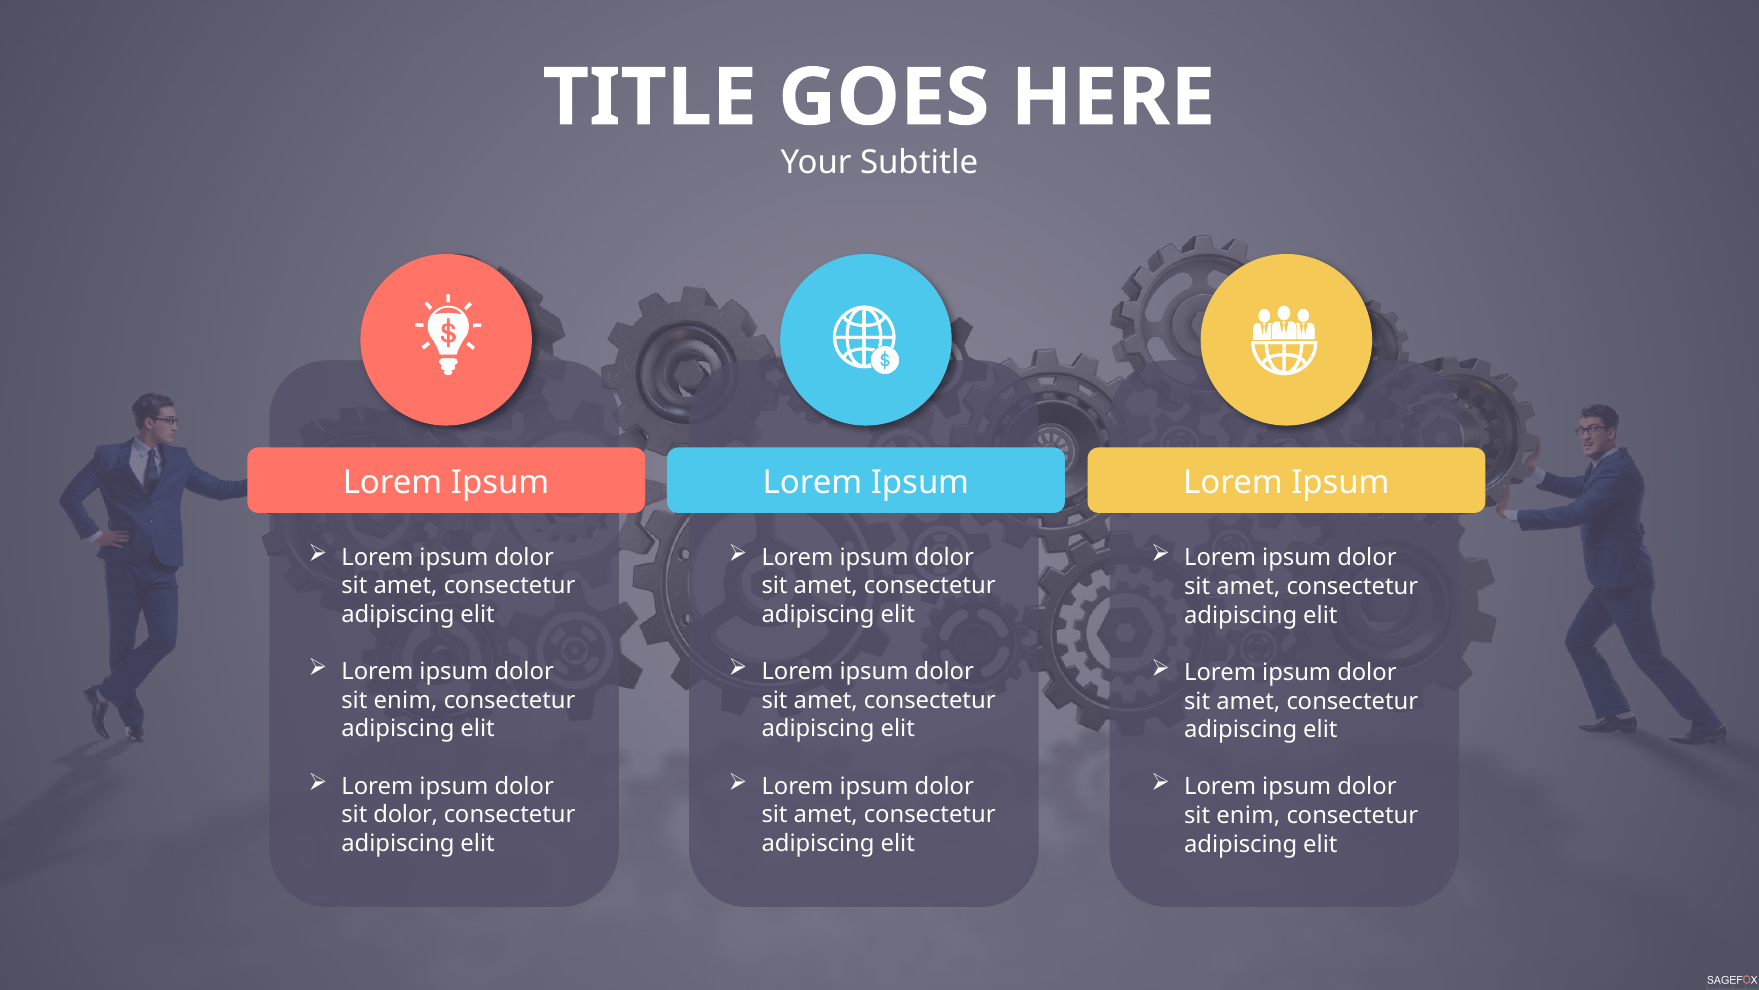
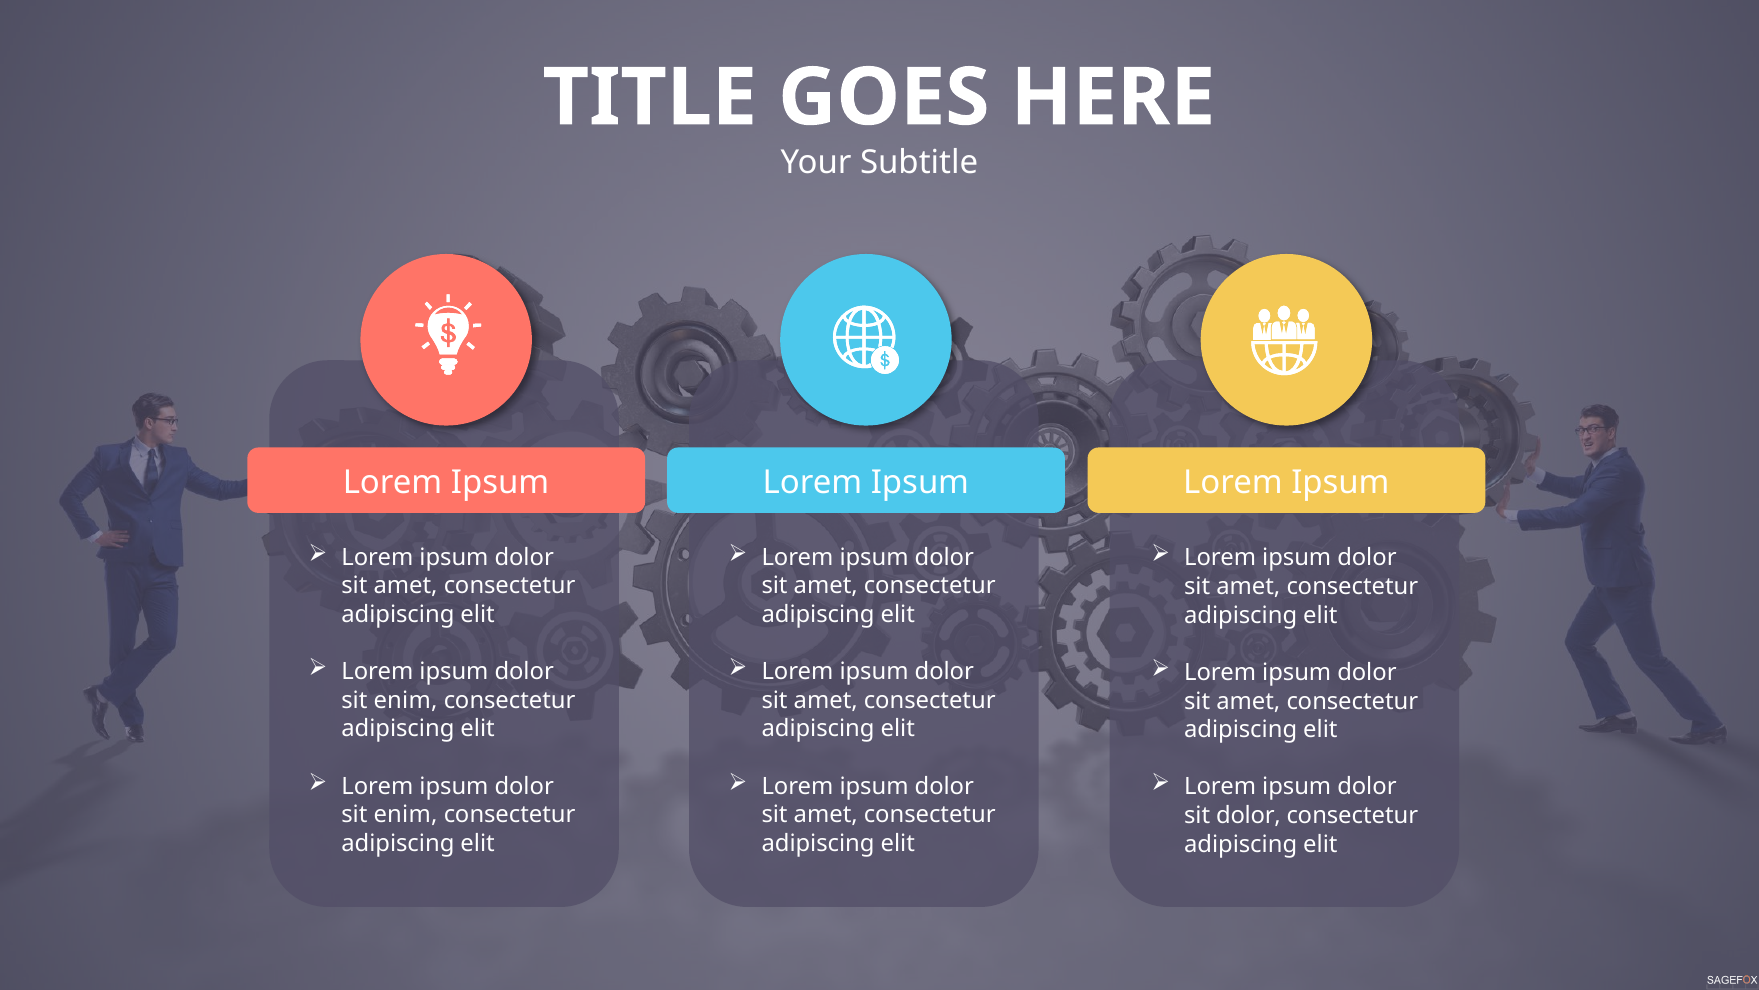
dolor: dolor -> enim (405, 815)
enim: enim -> dolor (1248, 815)
